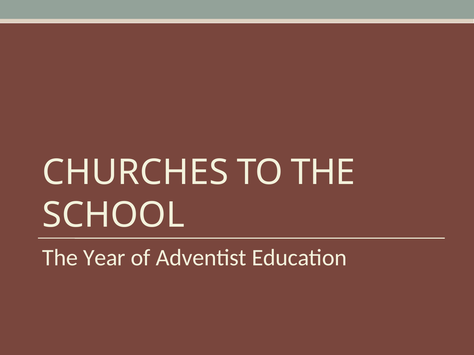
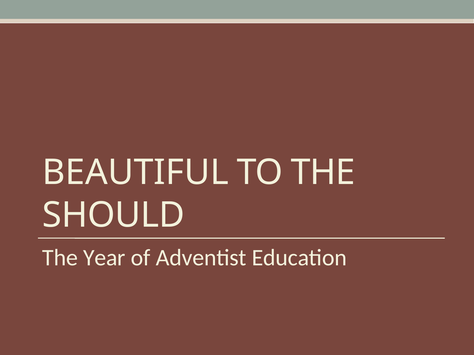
CHURCHES: CHURCHES -> BEAUTIFUL (135, 173)
SCHOOL: SCHOOL -> SHOULD (114, 215)
